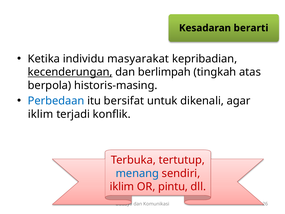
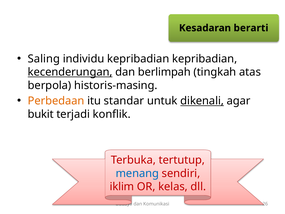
Ketika: Ketika -> Saling (44, 59)
individu masyarakat: masyarakat -> kepribadian (138, 59)
Perbedaan colour: blue -> orange (56, 101)
bersifat: bersifat -> standar (124, 101)
dikenali underline: none -> present (202, 101)
iklim: iklim -> bukit (41, 114)
pintu: pintu -> kelas (173, 186)
